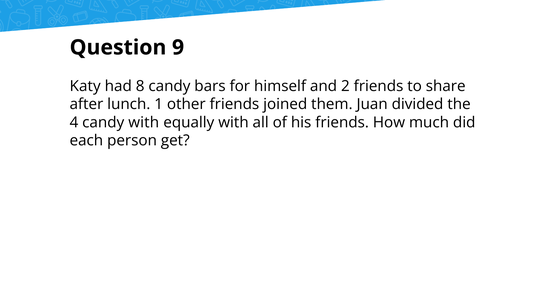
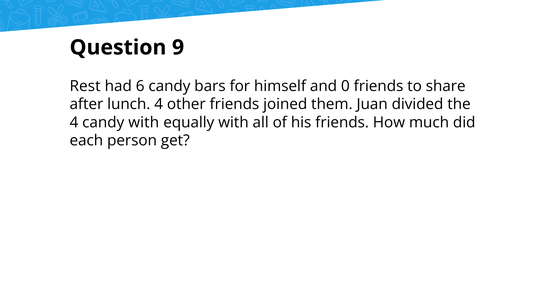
Katy: Katy -> Rest (85, 86)
8: 8 -> 6 (140, 86)
2: 2 -> 0 (345, 86)
lunch 1: 1 -> 4 (159, 104)
